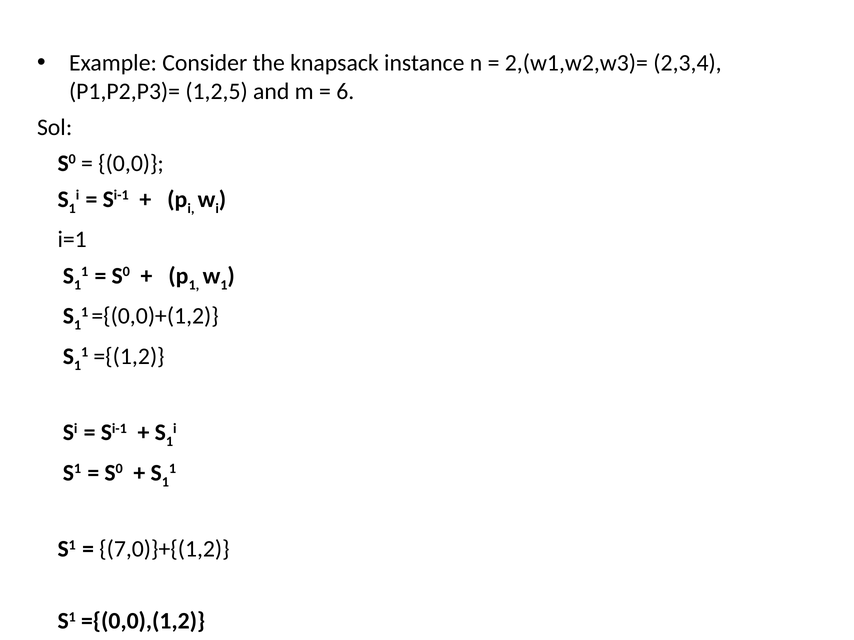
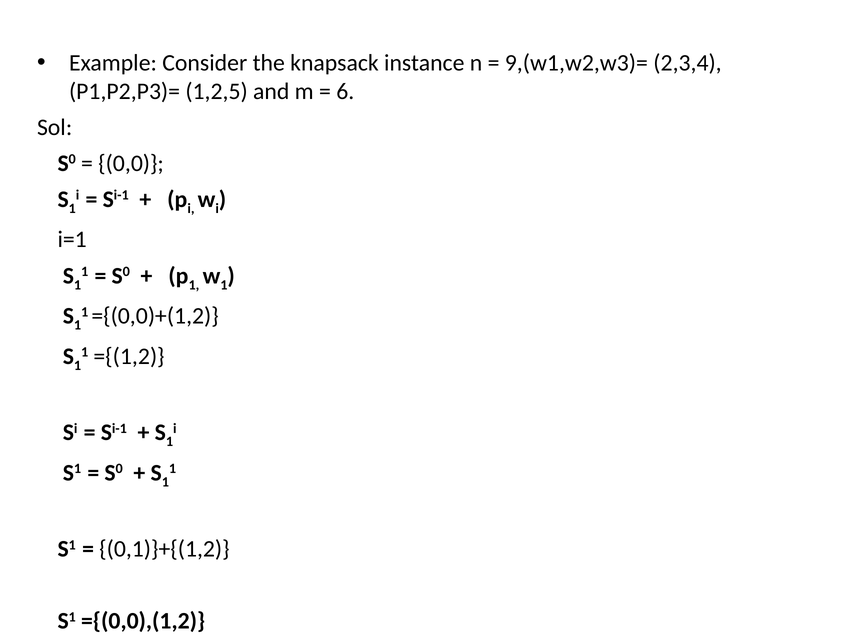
2,(w1,w2,w3)=: 2,(w1,w2,w3)= -> 9,(w1,w2,w3)= (576, 63)
7,0)}+{(1,2: 7,0)}+{(1,2 -> 0,1)}+{(1,2 (164, 549)
